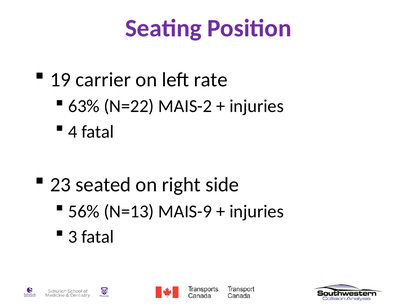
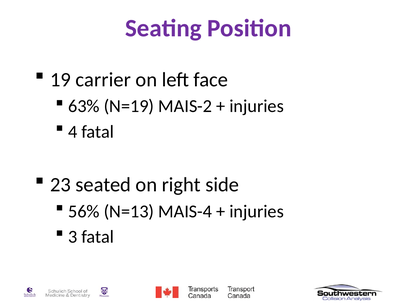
rate: rate -> face (211, 80)
N=22: N=22 -> N=19 (129, 106)
MAIS-9: MAIS-9 -> MAIS-4 (185, 212)
